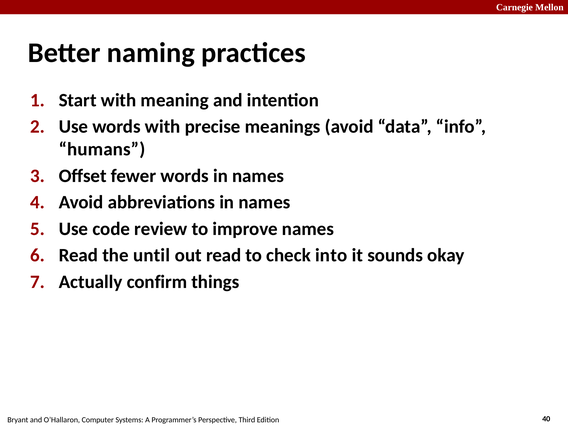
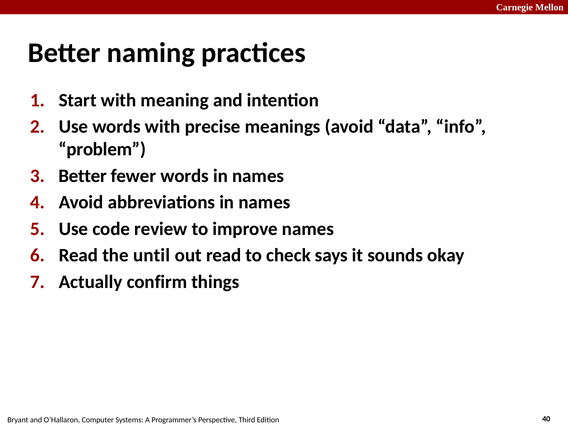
humans: humans -> problem (102, 149)
Offset: Offset -> Better (83, 176)
into: into -> says (331, 255)
